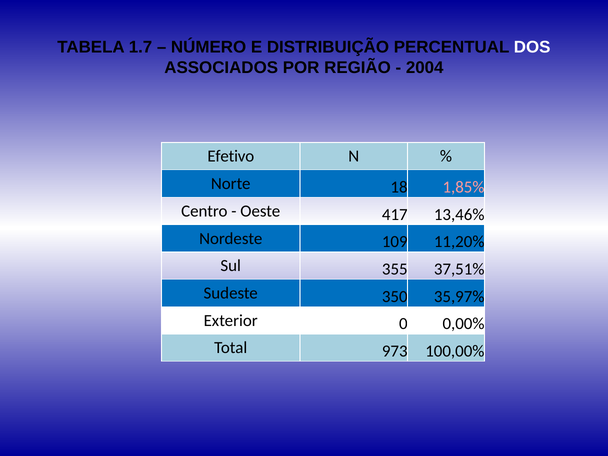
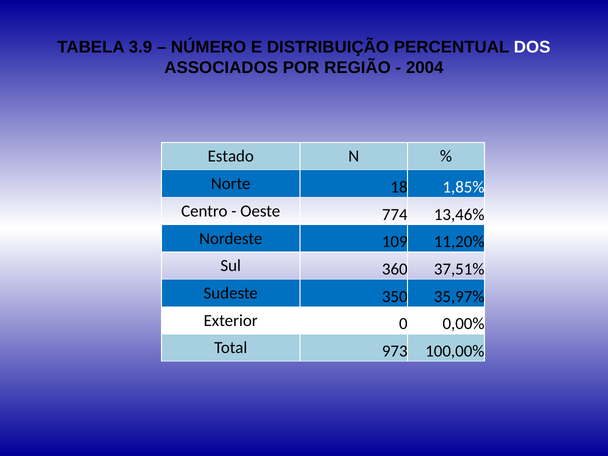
1.7: 1.7 -> 3.9 (141, 47)
Efetivo: Efetivo -> Estado (231, 156)
1,85% colour: pink -> white (464, 187)
417: 417 -> 774 (395, 214)
355: 355 -> 360 (395, 269)
